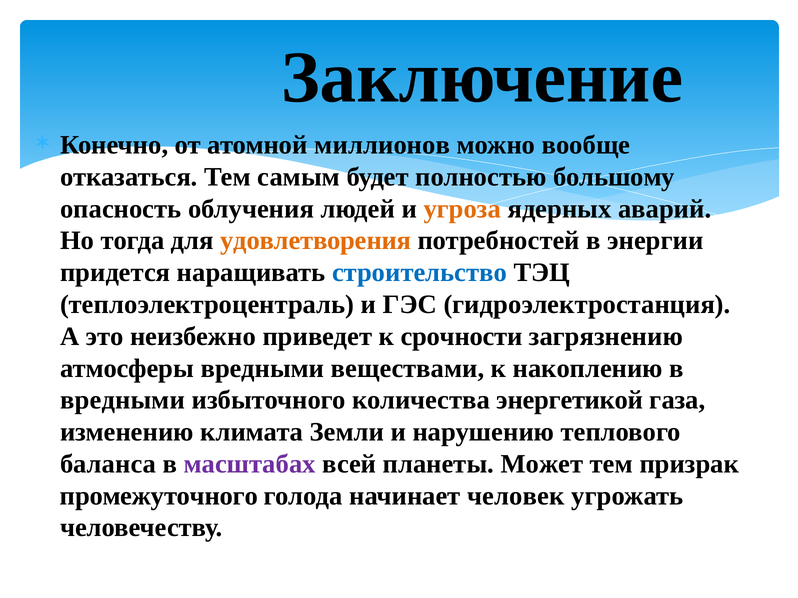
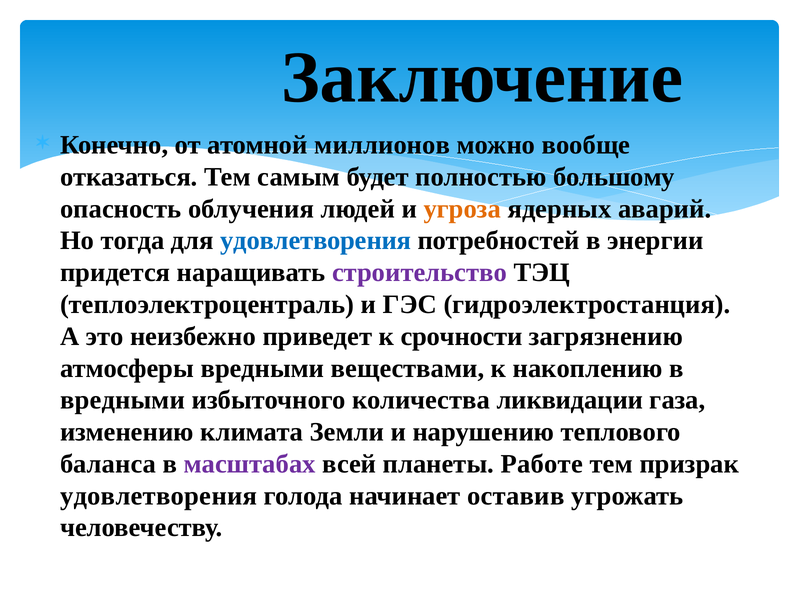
удовлетворения colour: orange -> blue (316, 241)
строительство colour: blue -> purple (420, 273)
энергетикой: энергетикой -> ликвидации (570, 400)
Может: Может -> Работе (542, 464)
промежуточного: промежуточного -> удовлетворения (159, 496)
человек: человек -> оставив (516, 496)
